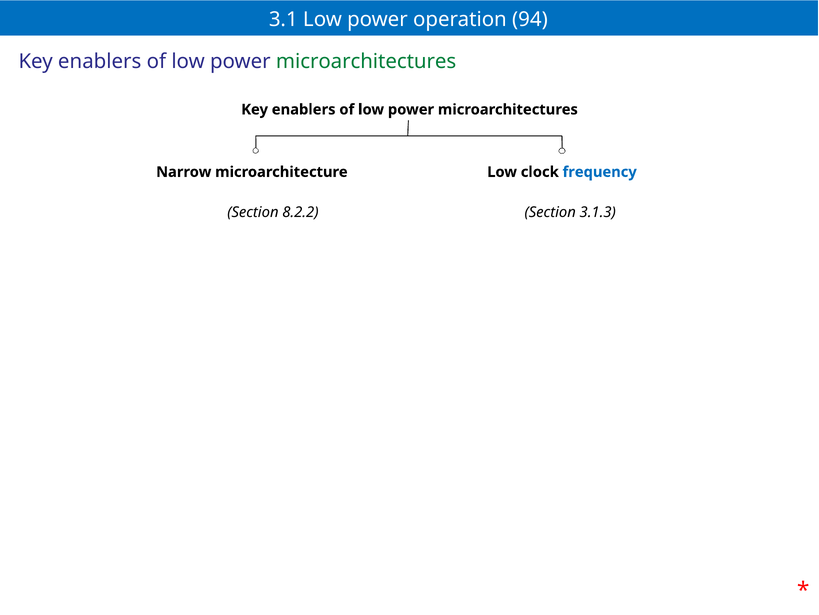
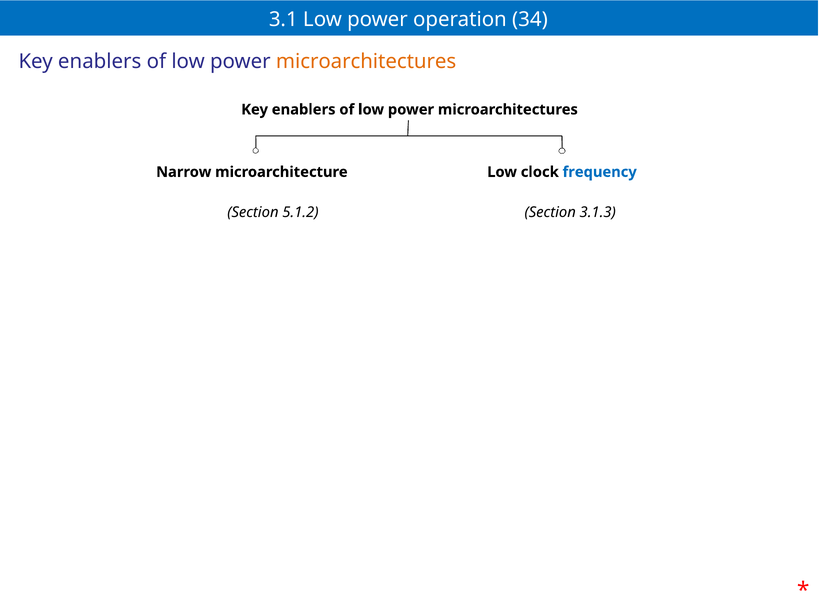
94: 94 -> 34 (530, 19)
microarchitectures colour: green -> orange (366, 61)
8.2.2: 8.2.2 -> 5.1.2 (300, 212)
